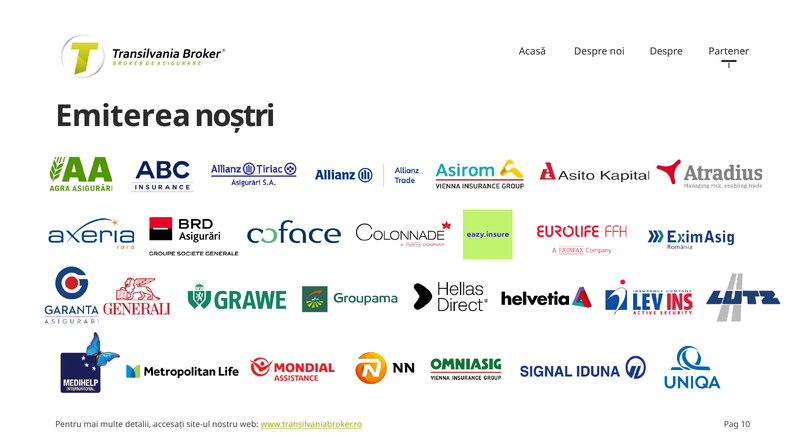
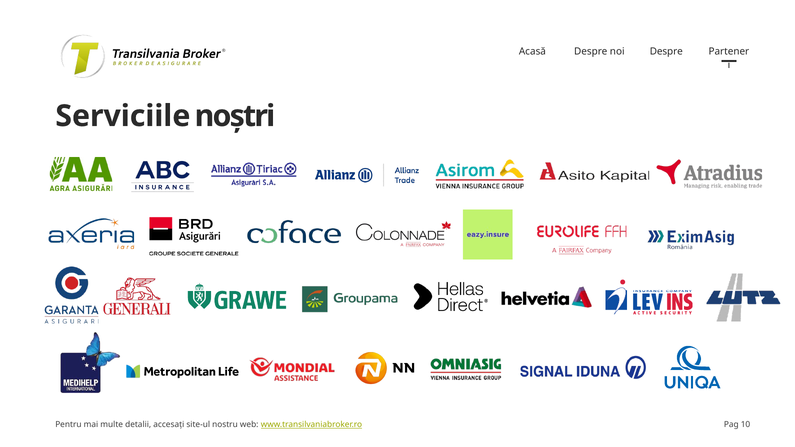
Emiterea: Emiterea -> Serviciile (123, 116)
